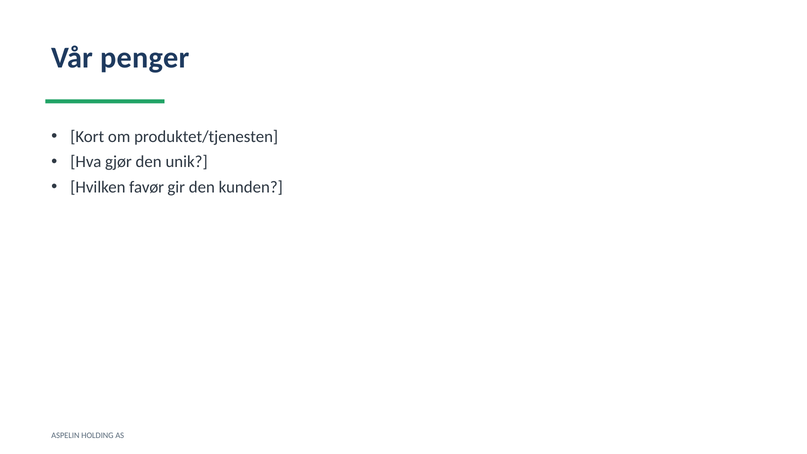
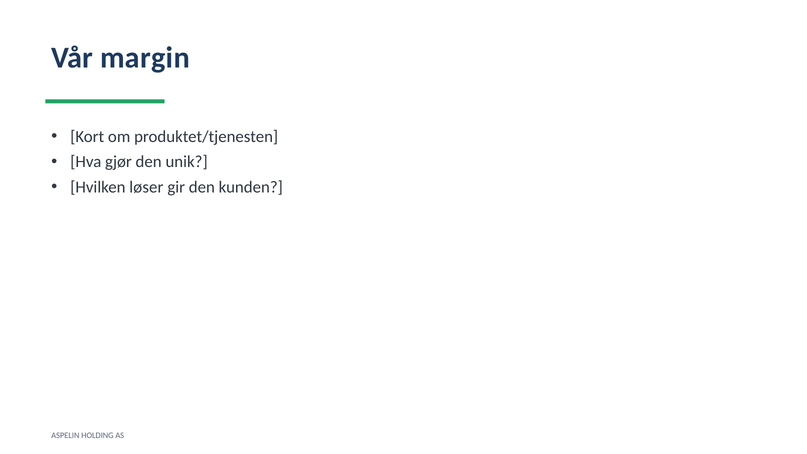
penger: penger -> margin (145, 58)
favør: favør -> løser (146, 187)
